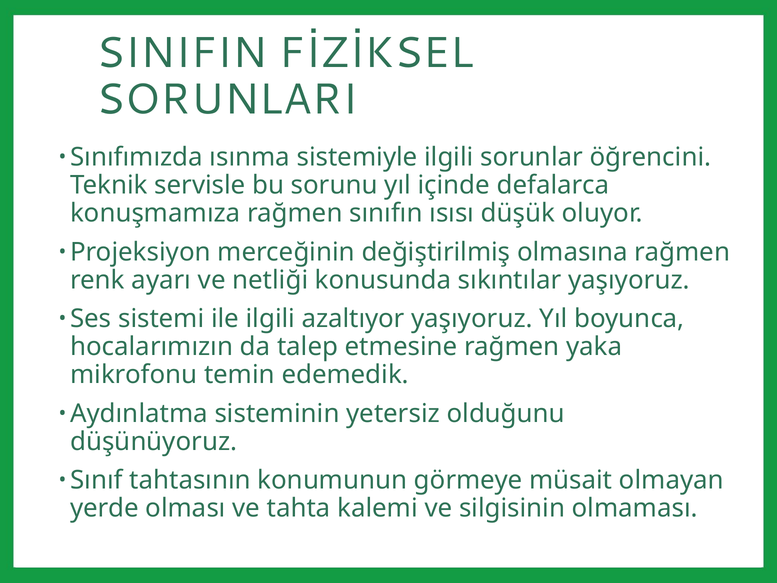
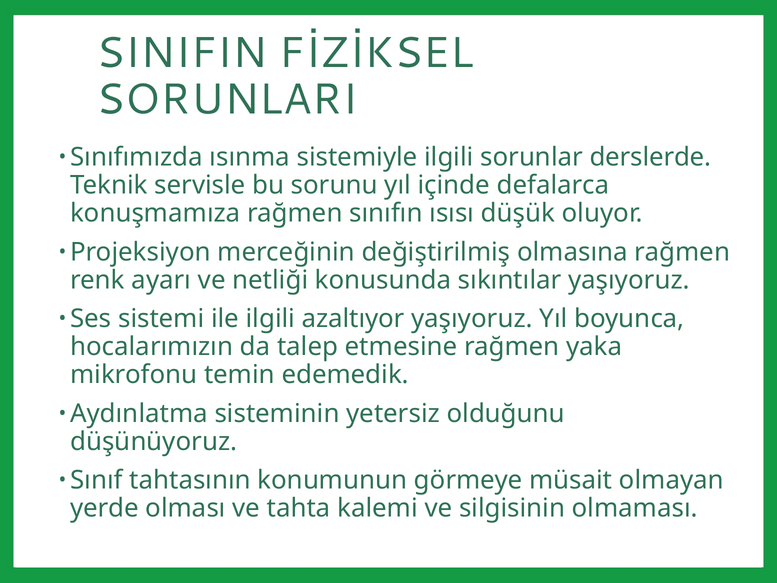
öğrencini: öğrencini -> derslerde (650, 157)
